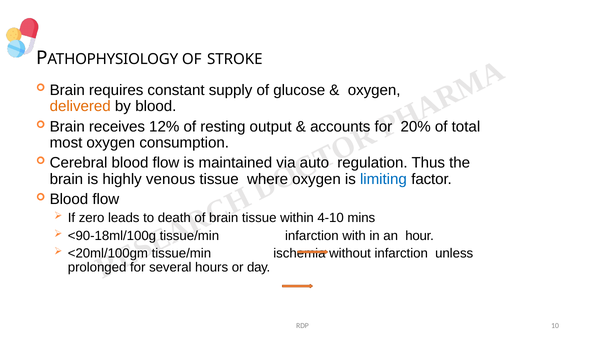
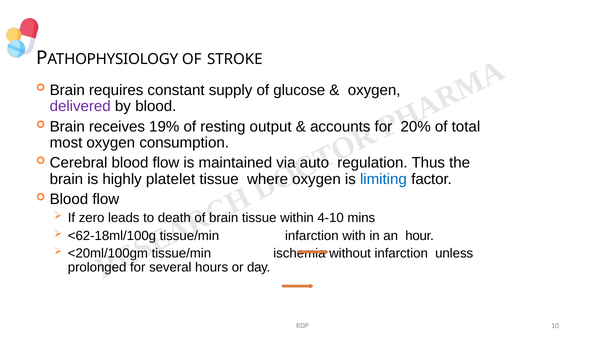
delivered colour: orange -> purple (80, 106)
12%: 12% -> 19% (164, 126)
venous: venous -> platelet (171, 179)
<90-18ml/100g: <90-18ml/100g -> <62-18ml/100g (112, 235)
